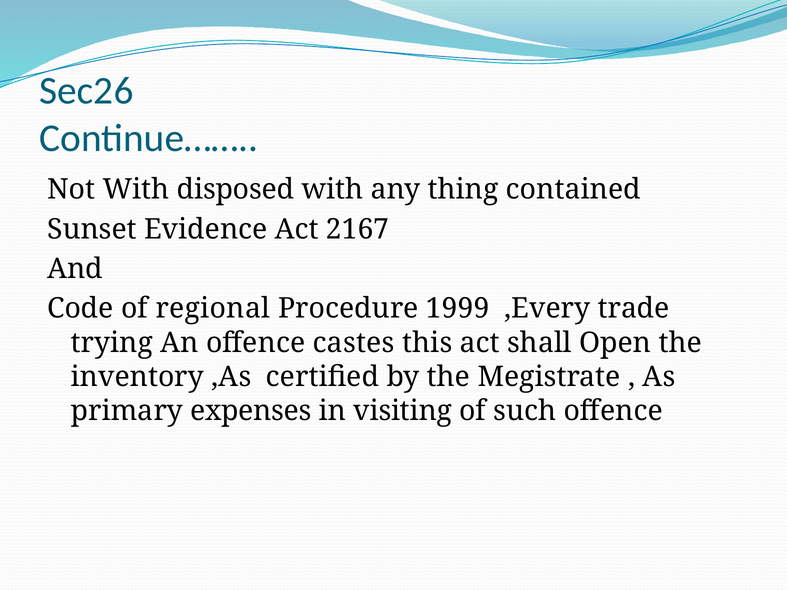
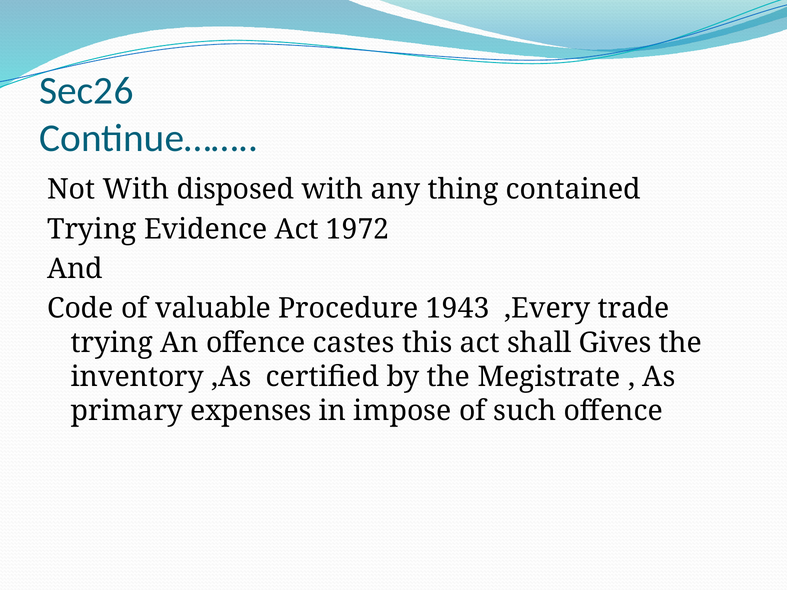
Sunset: Sunset -> Trying (92, 229)
2167: 2167 -> 1972 (358, 229)
regional: regional -> valuable (213, 309)
1999: 1999 -> 1943 (458, 309)
Open: Open -> Gives (615, 343)
visiting: visiting -> impose (403, 411)
